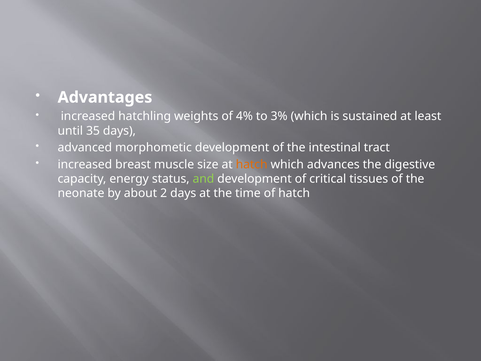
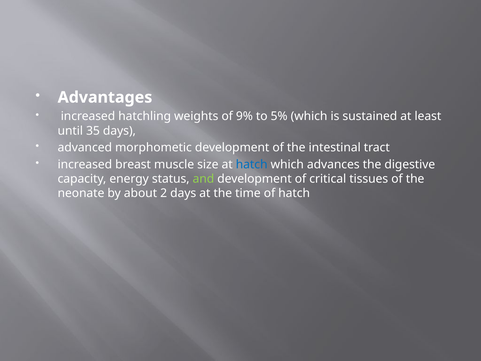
4%: 4% -> 9% (244, 116)
3%: 3% -> 5% (279, 116)
hatch colour: orange -> blue (252, 164)
